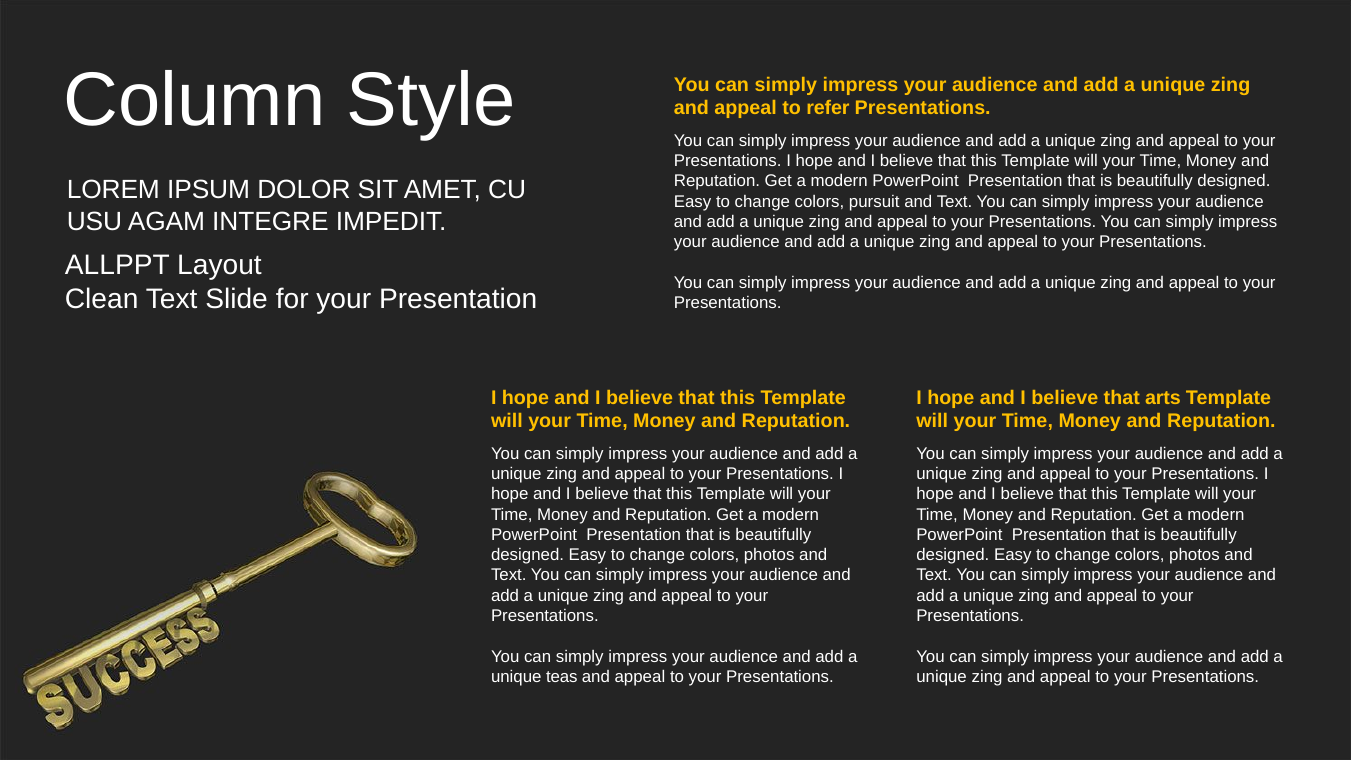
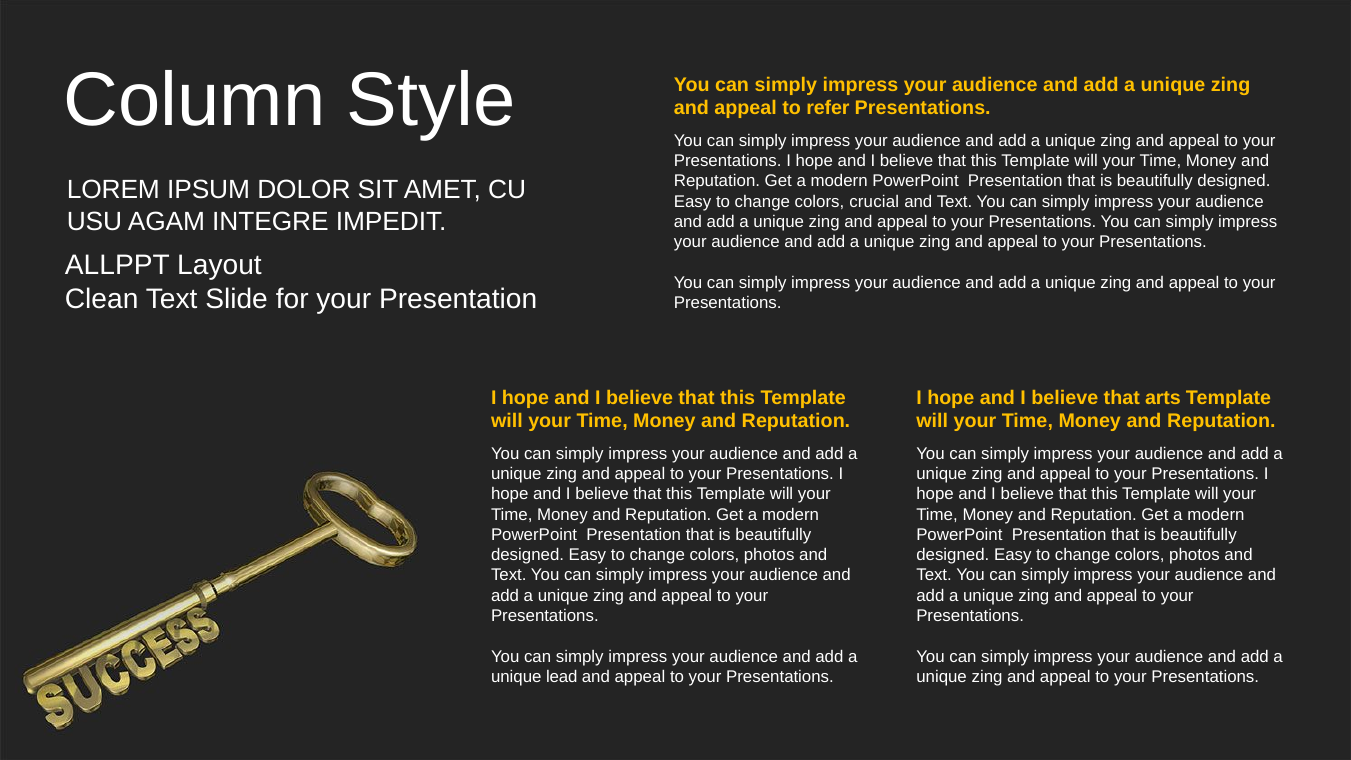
pursuit: pursuit -> crucial (874, 202)
teas: teas -> lead (562, 677)
